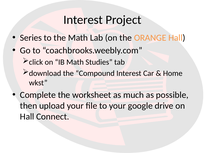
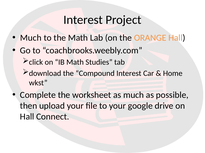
Series: Series -> Much (31, 38)
